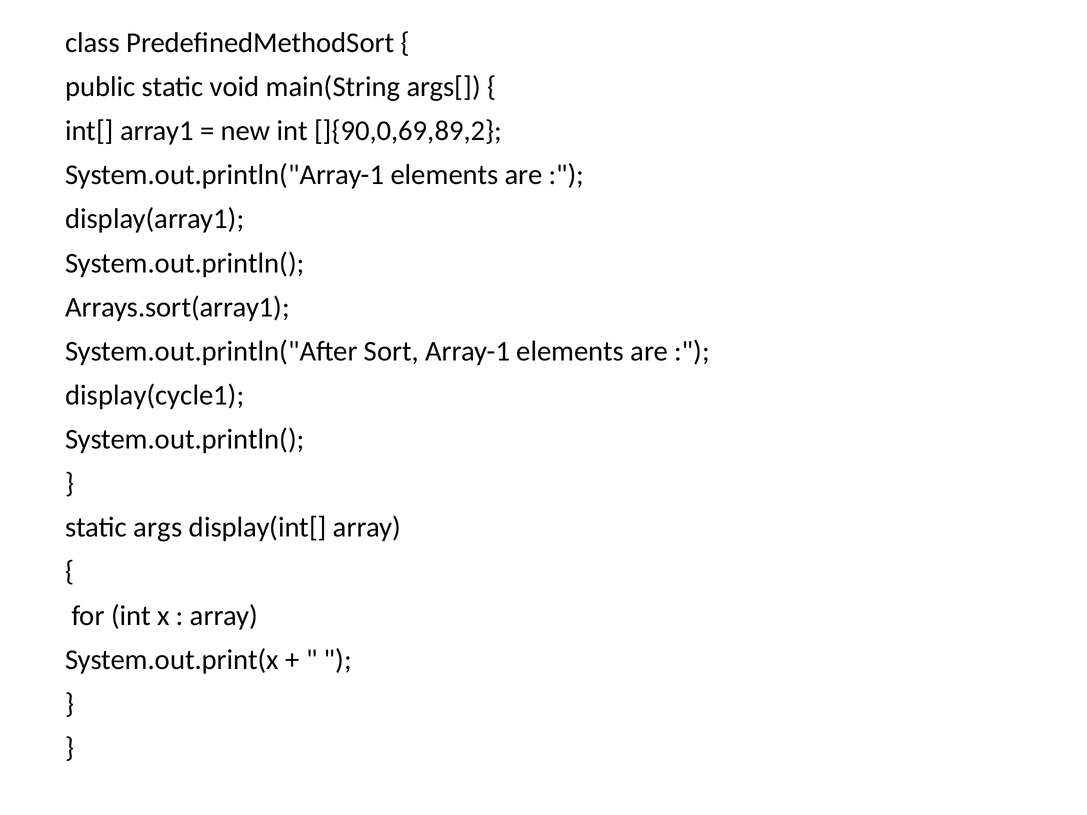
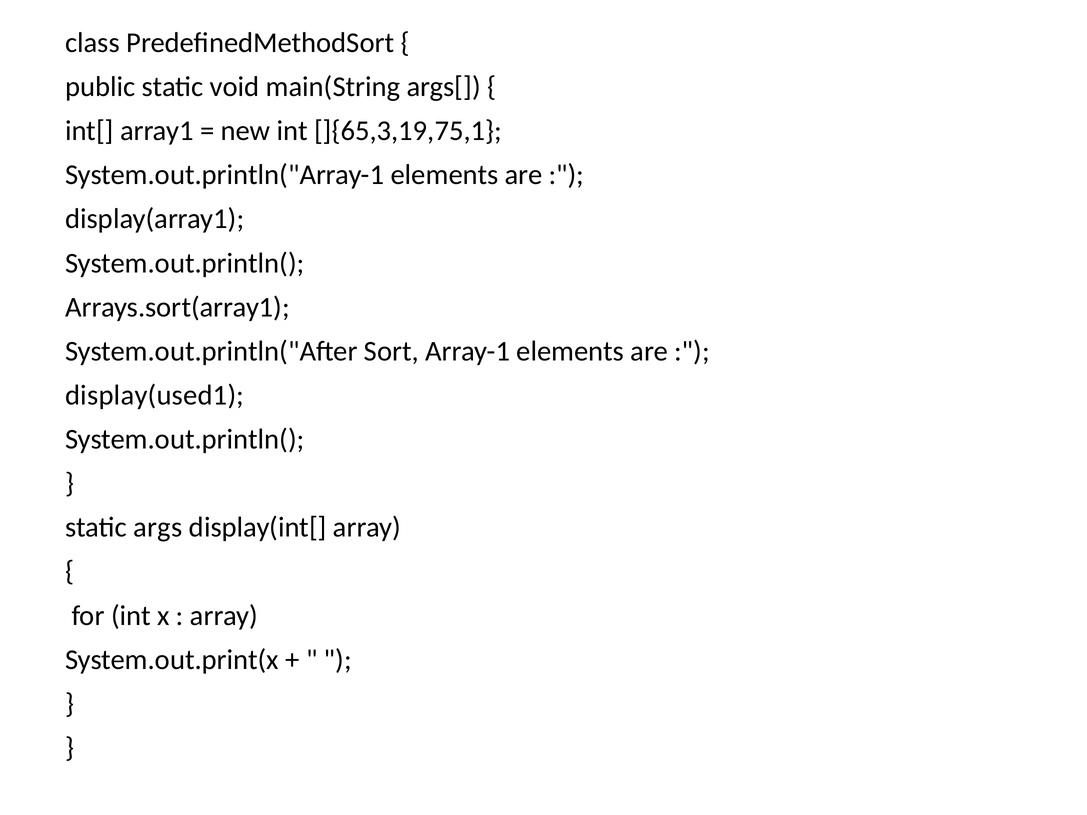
]{90,0,69,89,2: ]{90,0,69,89,2 -> ]{65,3,19,75,1 (408, 131)
display(cycle1: display(cycle1 -> display(used1 (155, 395)
